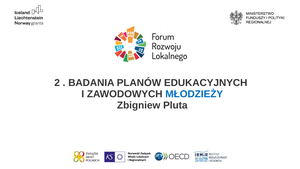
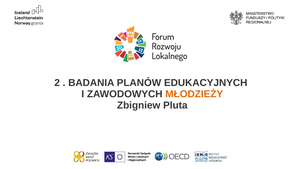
MŁODZIEŻY colour: blue -> orange (194, 94)
